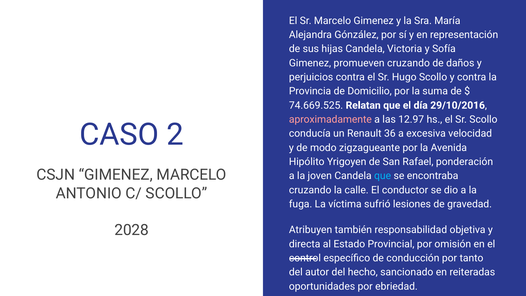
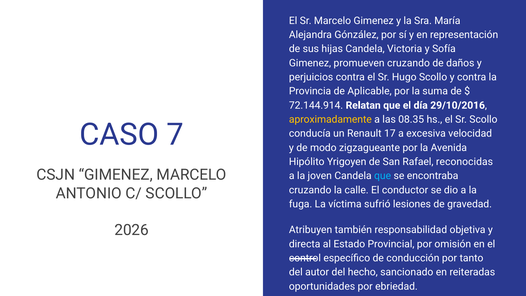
Domicilio: Domicilio -> Aplicable (370, 91)
74.669.525: 74.669.525 -> 72.144.914 (316, 105)
aproximadamente colour: pink -> yellow (330, 119)
12.97: 12.97 -> 08.35 (411, 119)
2: 2 -> 7 (175, 135)
36: 36 -> 17 (390, 133)
ponderación: ponderación -> reconocidas (464, 162)
2028: 2028 -> 2026 (132, 230)
